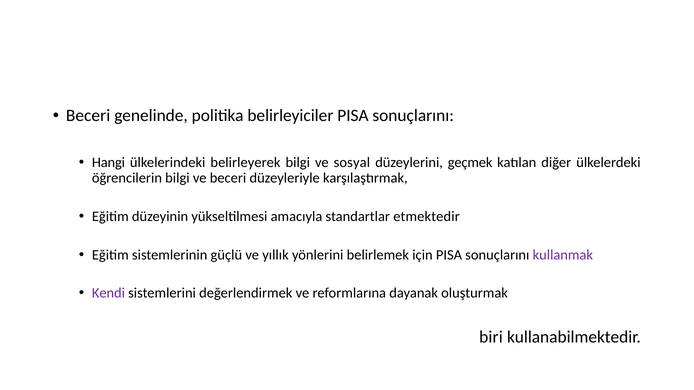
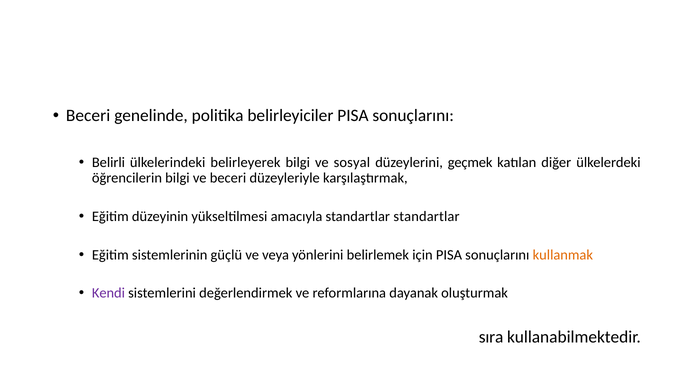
Hangi: Hangi -> Belirli (108, 163)
standartlar etmektedir: etmektedir -> standartlar (427, 217)
yıllık: yıllık -> veya (276, 255)
kullanmak colour: purple -> orange (563, 255)
biri: biri -> sıra (491, 337)
